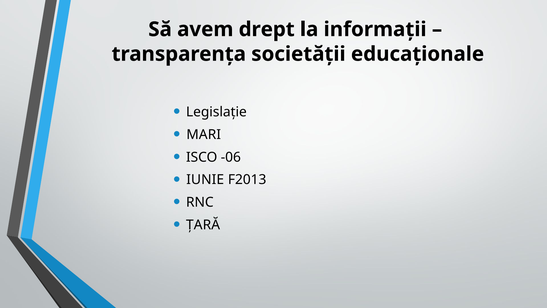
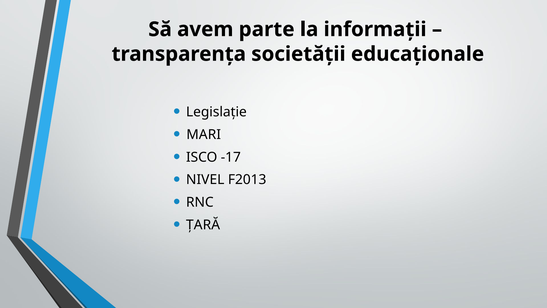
drept: drept -> parte (267, 29)
-06: -06 -> -17 (231, 157)
IUNIE: IUNIE -> NIVEL (205, 180)
